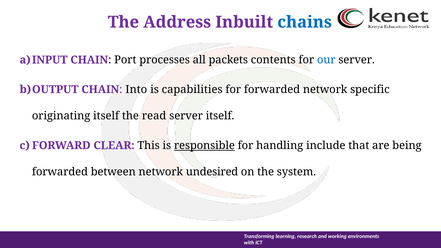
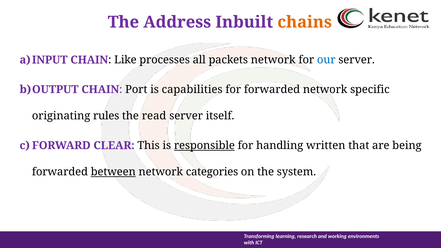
chains colour: blue -> orange (305, 22)
Port: Port -> Like (125, 60)
packets contents: contents -> network (273, 60)
Into: Into -> Port (136, 89)
originating itself: itself -> rules (106, 116)
include: include -> written (326, 146)
between underline: none -> present (113, 172)
undesired: undesired -> categories (212, 172)
